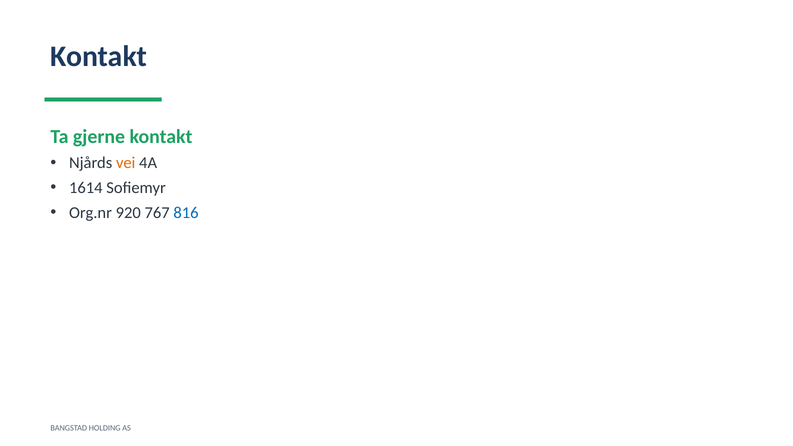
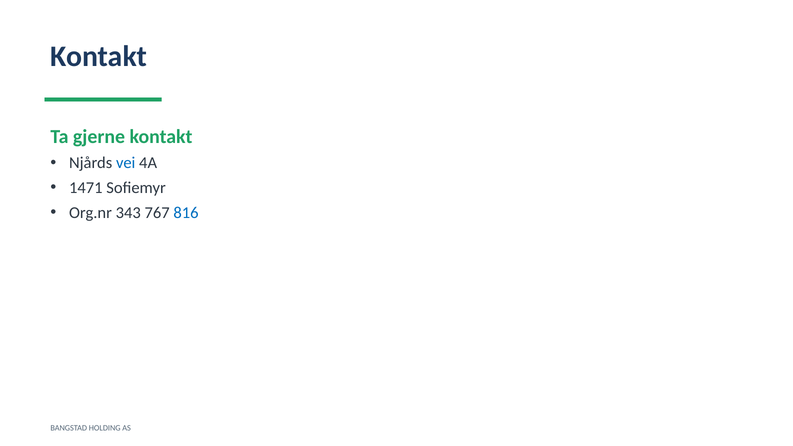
vei colour: orange -> blue (126, 163)
1614: 1614 -> 1471 (86, 188)
920: 920 -> 343 (128, 213)
